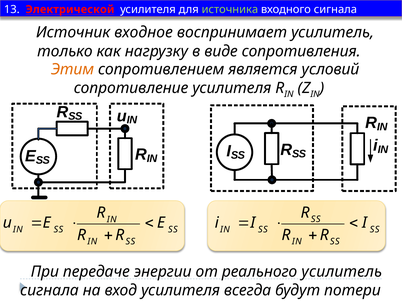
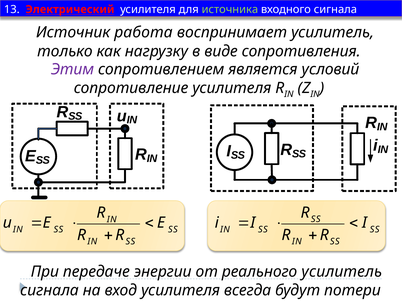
Электрической: Электрической -> Электрический (70, 9)
входное: входное -> работа (143, 33)
Этим colour: orange -> purple (72, 69)
